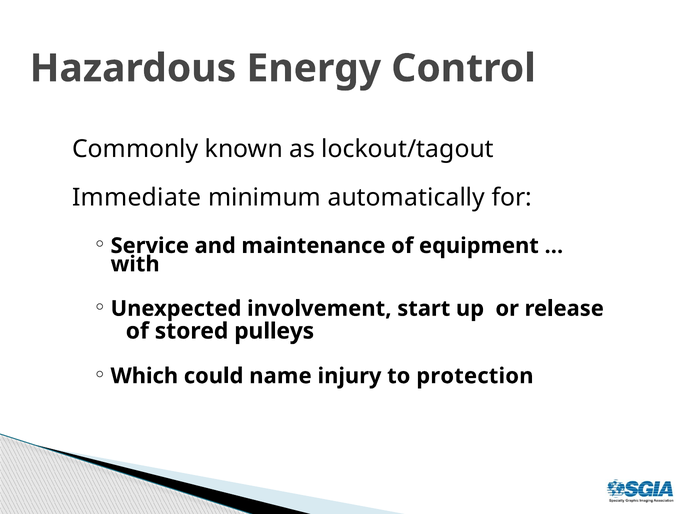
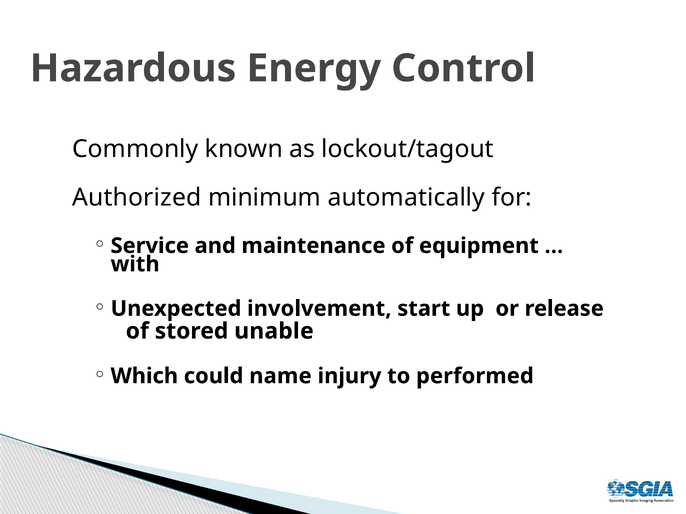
Immediate: Immediate -> Authorized (137, 198)
pulleys: pulleys -> unable (274, 331)
protection: protection -> performed (475, 376)
